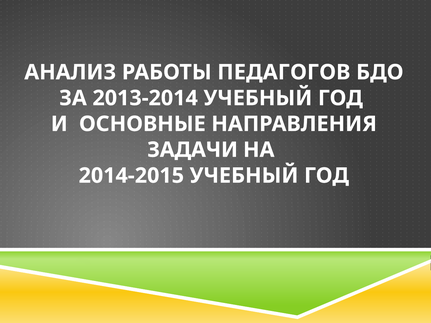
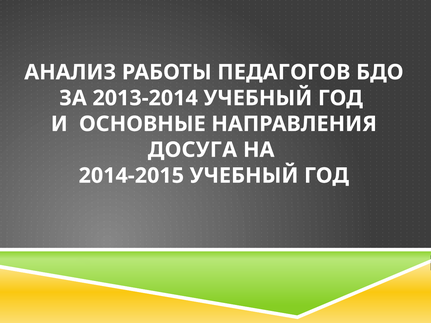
ЗАДАЧИ: ЗАДАЧИ -> ДОСУГА (192, 150)
